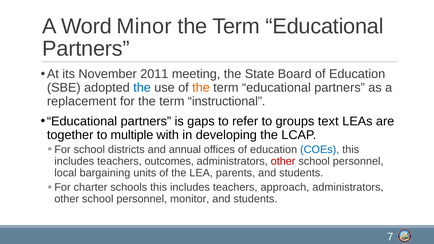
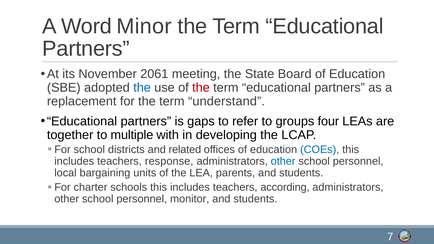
2011: 2011 -> 2061 (154, 74)
the colour: orange -> red (201, 88)
instructional: instructional -> understand (226, 101)
text: text -> four (328, 121)
annual: annual -> related (185, 150)
outcomes: outcomes -> response (169, 161)
other colour: red -> blue (283, 161)
approach: approach -> according (285, 187)
